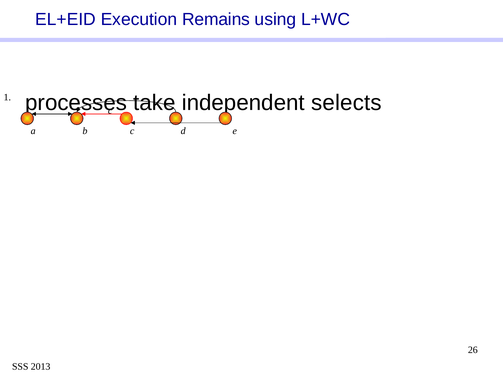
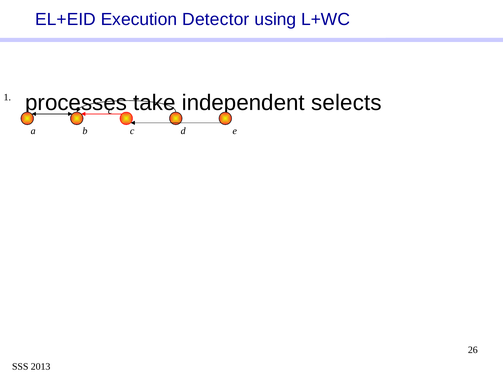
Remains: Remains -> Detector (216, 19)
